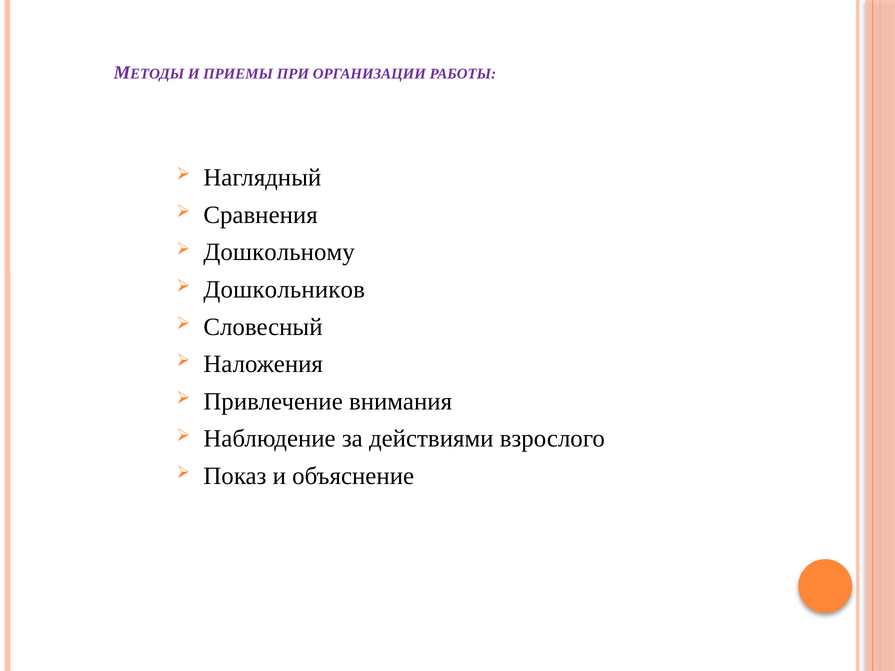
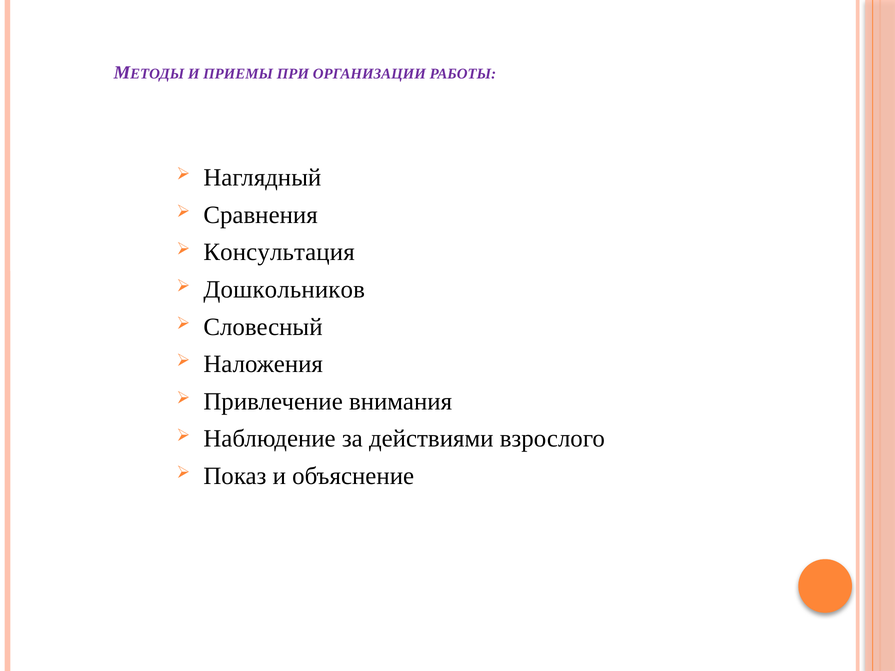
Дошкольному: Дошкольному -> Консультация (279, 252)
